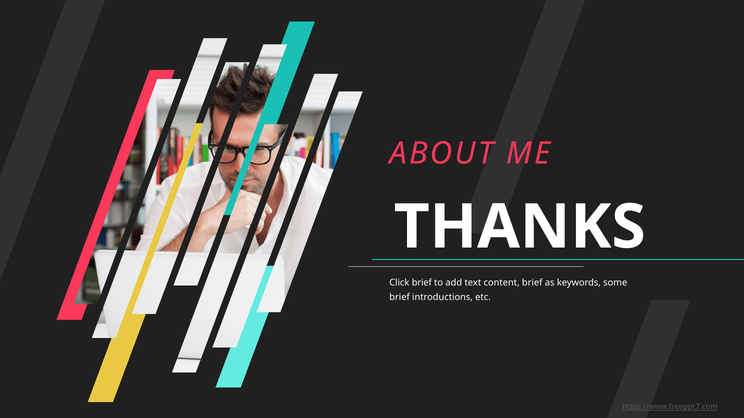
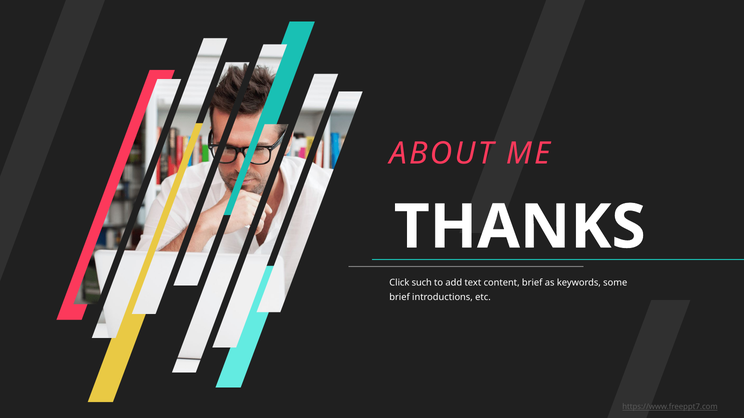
Click brief: brief -> such (422, 283)
